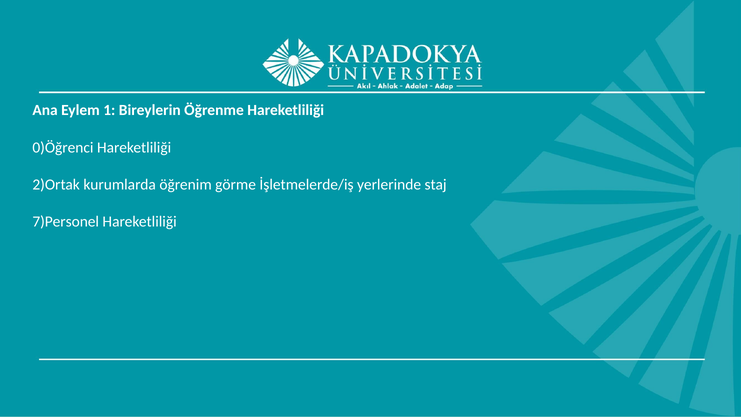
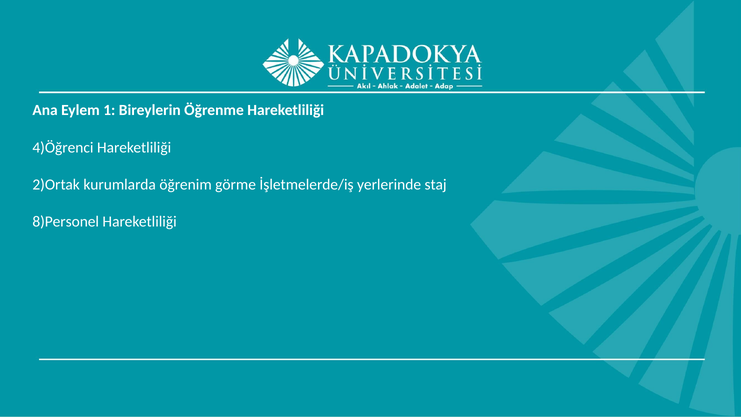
0)Öğrenci: 0)Öğrenci -> 4)Öğrenci (63, 147)
7)Personel: 7)Personel -> 8)Personel (66, 222)
